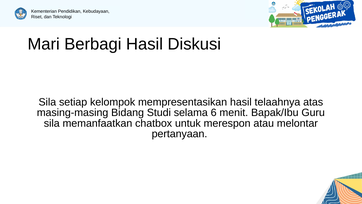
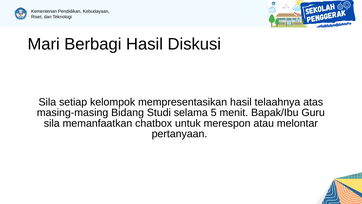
6: 6 -> 5 (214, 112)
